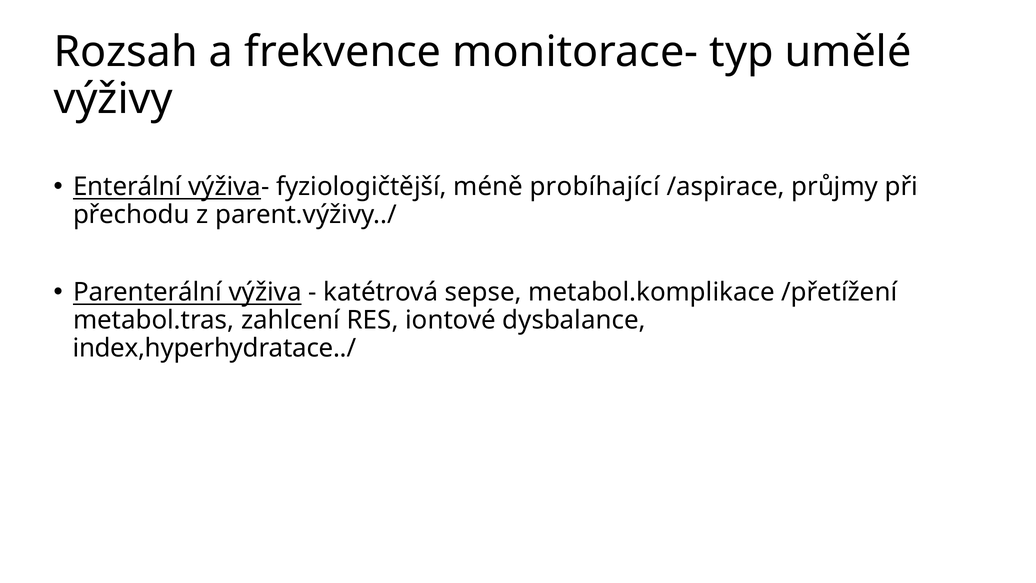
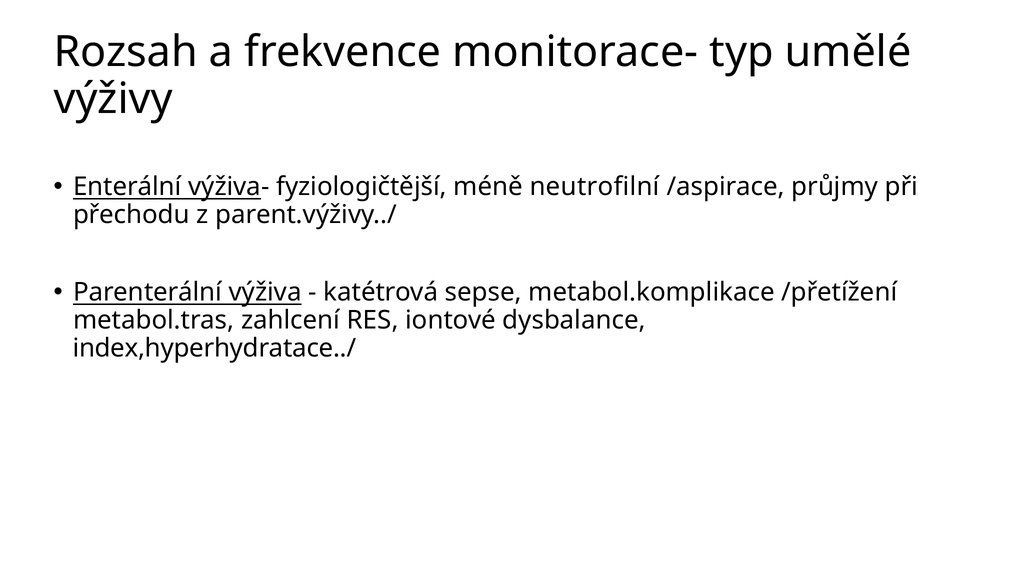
probíhající: probíhající -> neutrofilní (595, 187)
